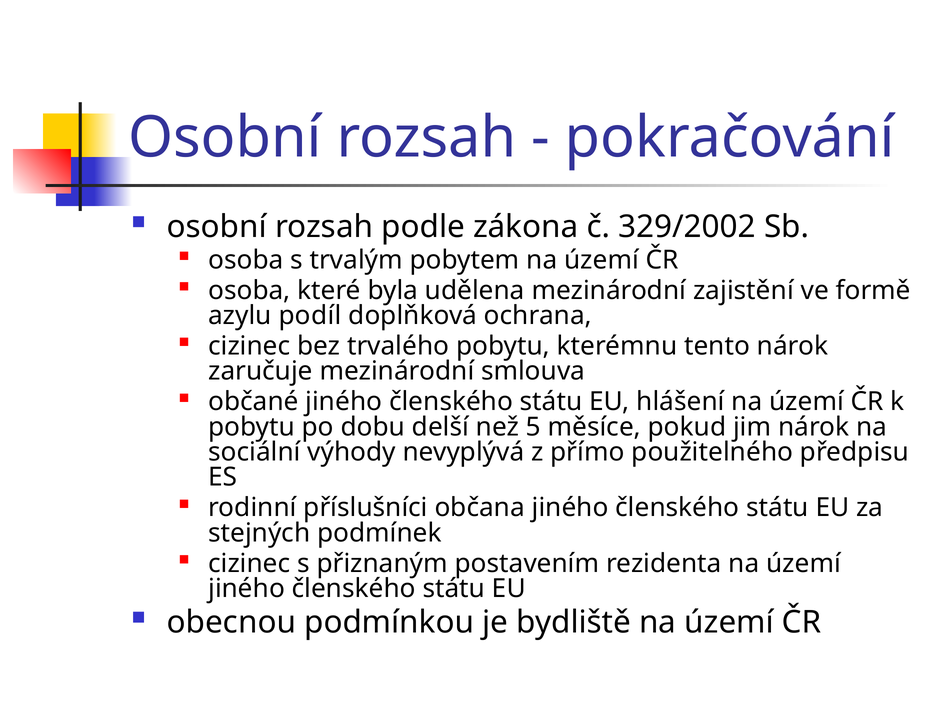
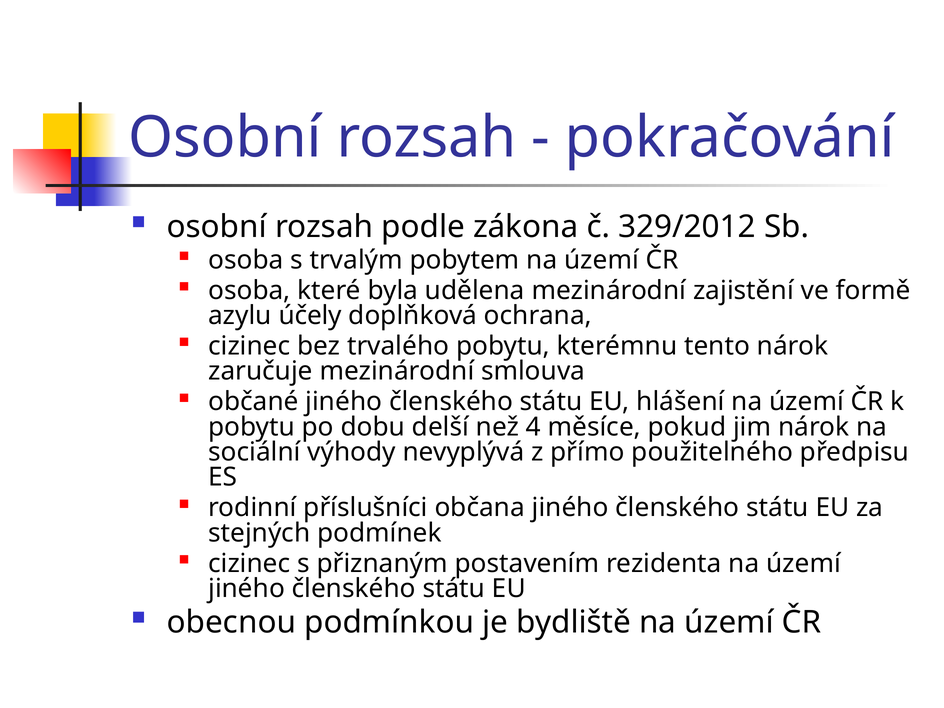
329/2002: 329/2002 -> 329/2012 (687, 227)
podíl: podíl -> účely (310, 316)
5: 5 -> 4 (533, 427)
